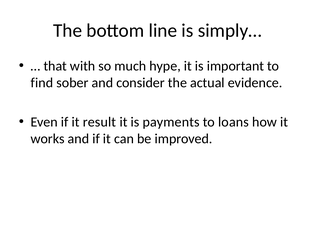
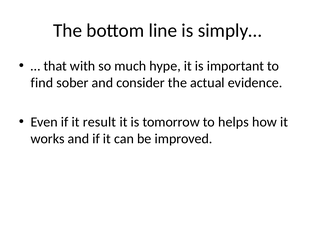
payments: payments -> tomorrow (171, 122)
loans: loans -> helps (233, 122)
